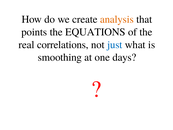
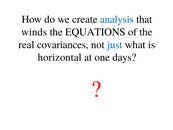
analysis colour: orange -> blue (117, 19)
points: points -> winds (34, 32)
correlations: correlations -> covariances (63, 45)
smoothing: smoothing -> horizontal (60, 57)
